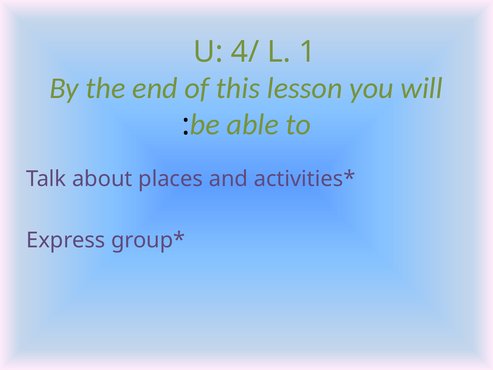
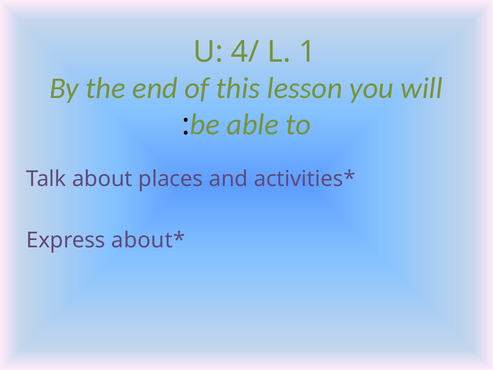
Express group: group -> about (142, 240)
